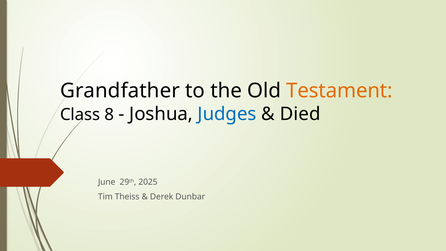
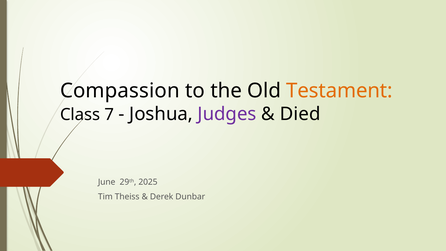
Grandfather: Grandfather -> Compassion (120, 91)
8: 8 -> 7 (109, 115)
Judges colour: blue -> purple (227, 114)
